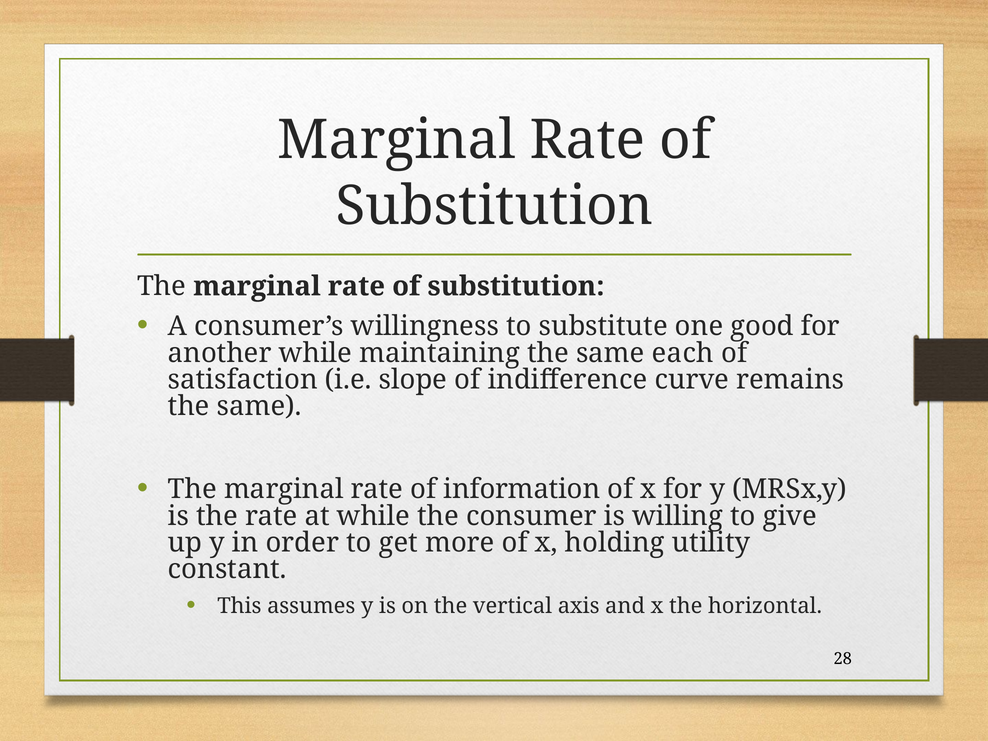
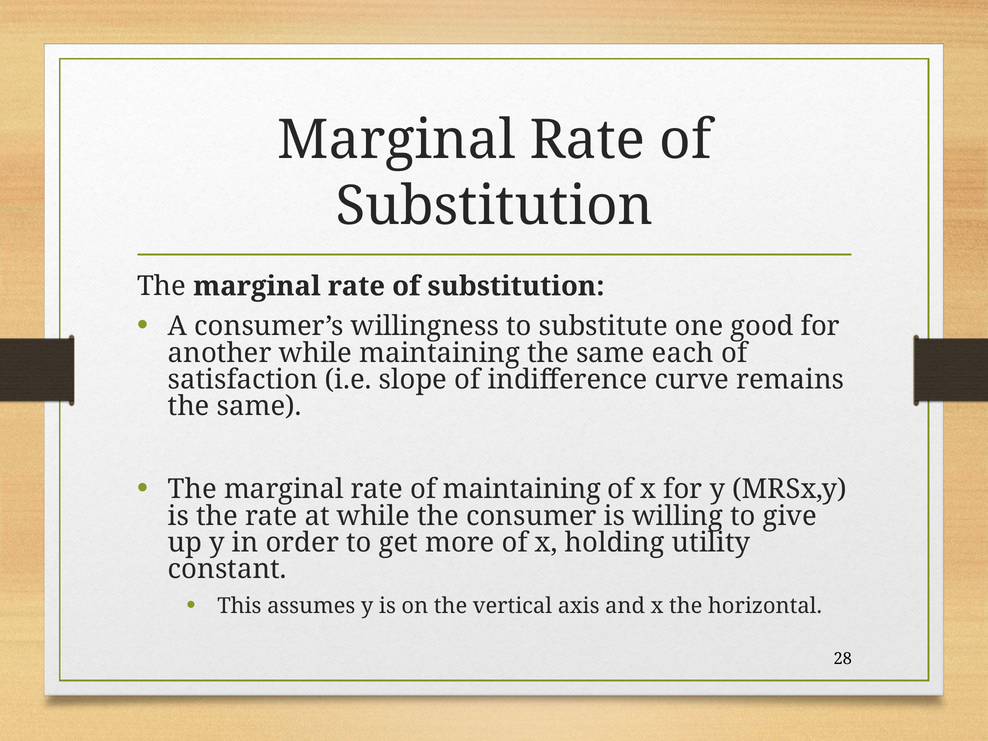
of information: information -> maintaining (522, 489)
